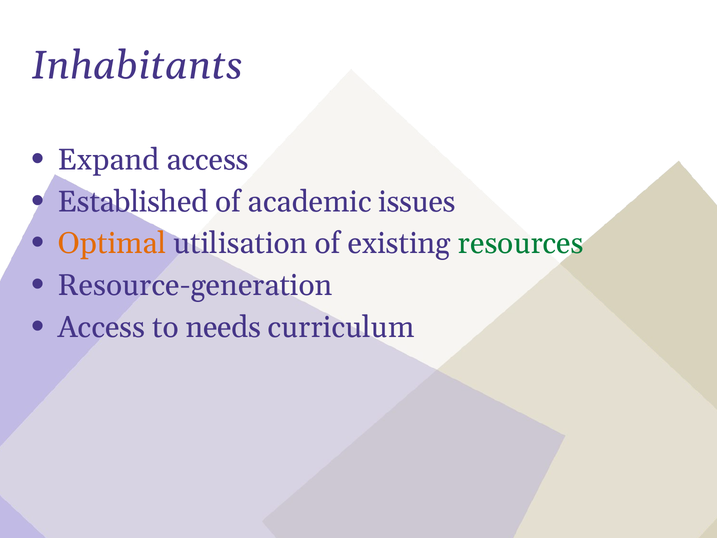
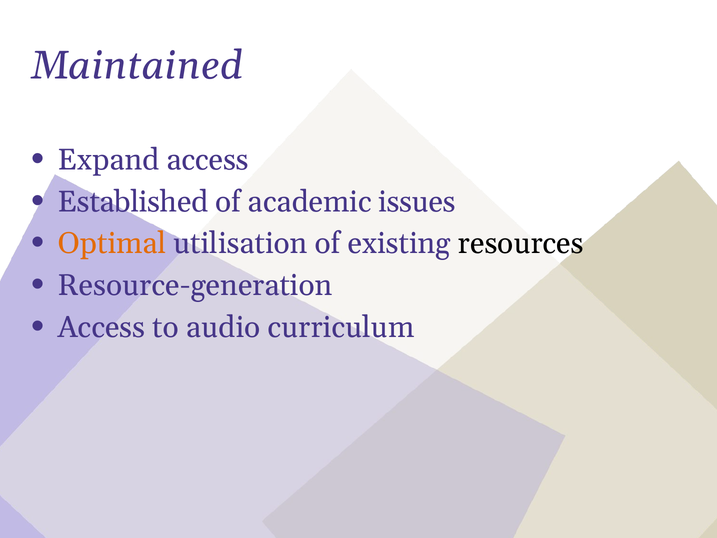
Inhabitants: Inhabitants -> Maintained (137, 66)
resources colour: green -> black (521, 243)
needs: needs -> audio (223, 327)
